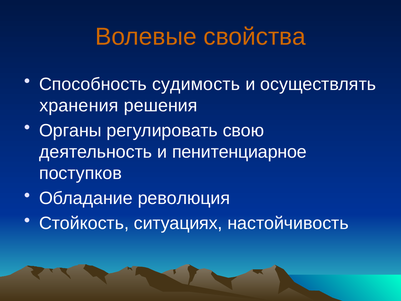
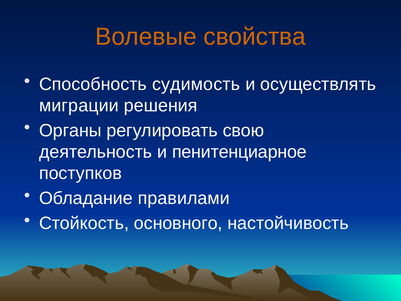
хранения: хранения -> миграции (79, 106)
революция: революция -> правилами (184, 198)
ситуациях: ситуациях -> основного (178, 223)
